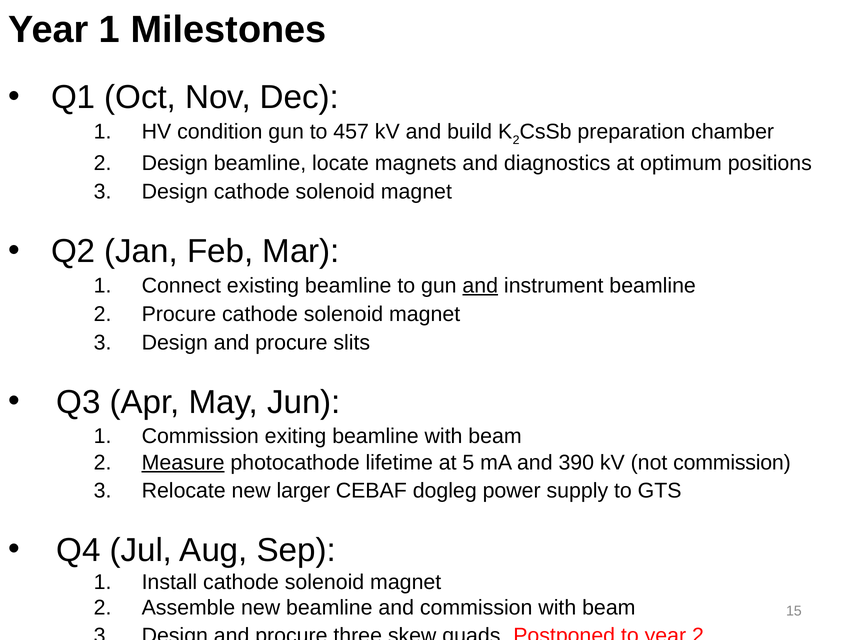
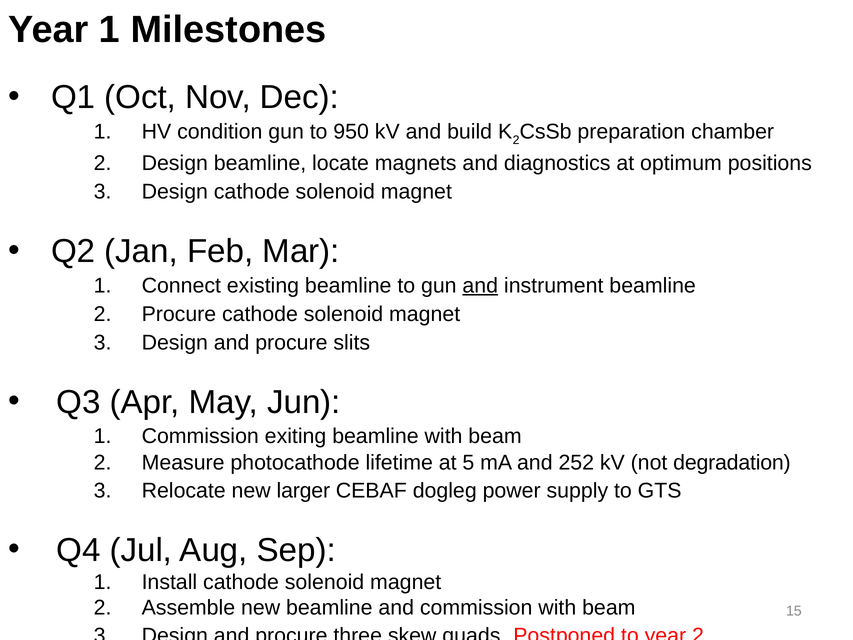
457: 457 -> 950 (351, 132)
Measure underline: present -> none (183, 462)
390: 390 -> 252 (576, 462)
not commission: commission -> degradation (732, 462)
